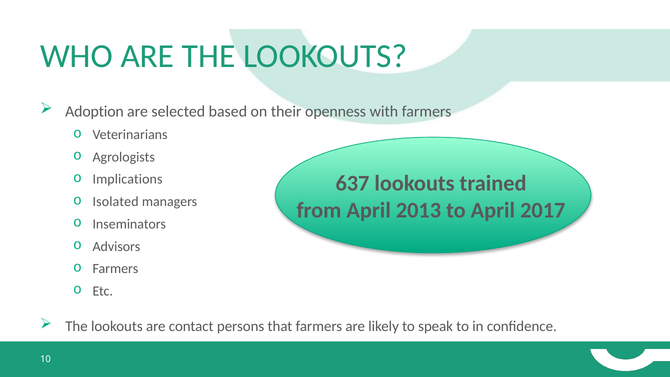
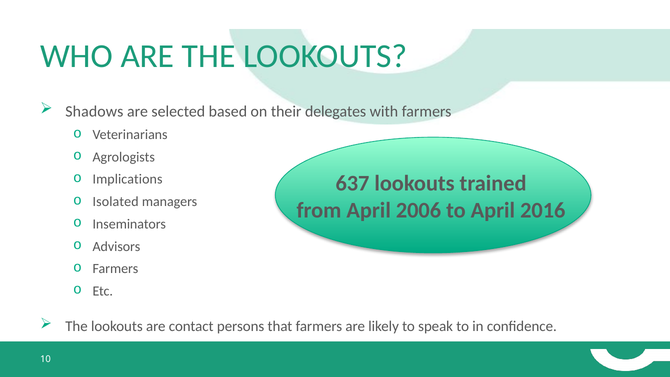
Adoption: Adoption -> Shadows (94, 111)
openness: openness -> delegates (336, 111)
2013: 2013 -> 2006 (418, 210)
2017: 2017 -> 2016 (543, 210)
